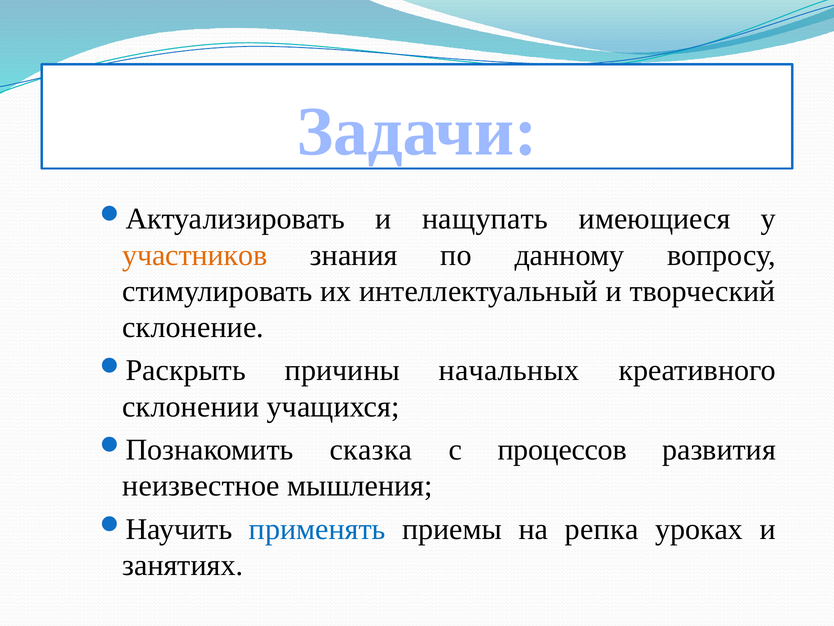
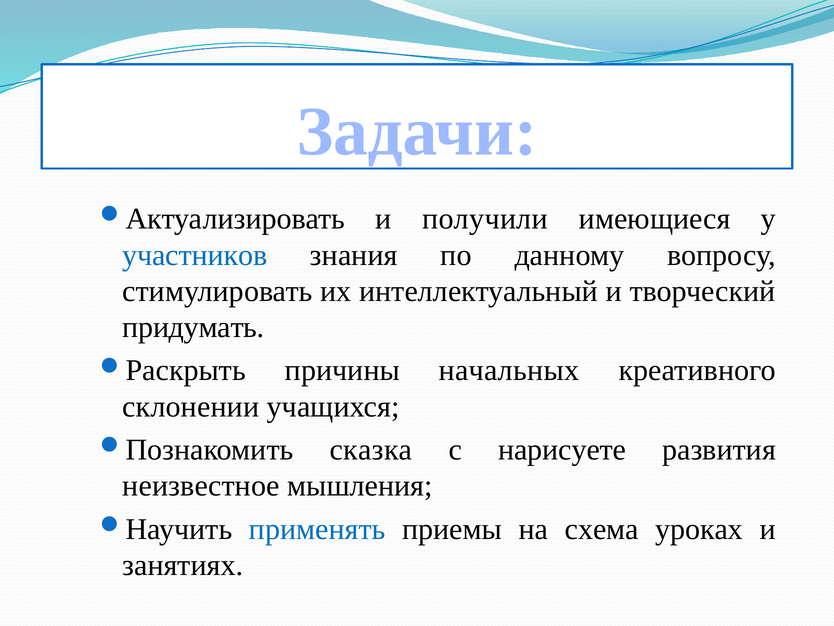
нащупать: нащупать -> получили (485, 219)
участников colour: orange -> blue (195, 255)
склонение: склонение -> придумать (193, 327)
процессов: процессов -> нарисуете (562, 449)
репка: репка -> схема (602, 529)
